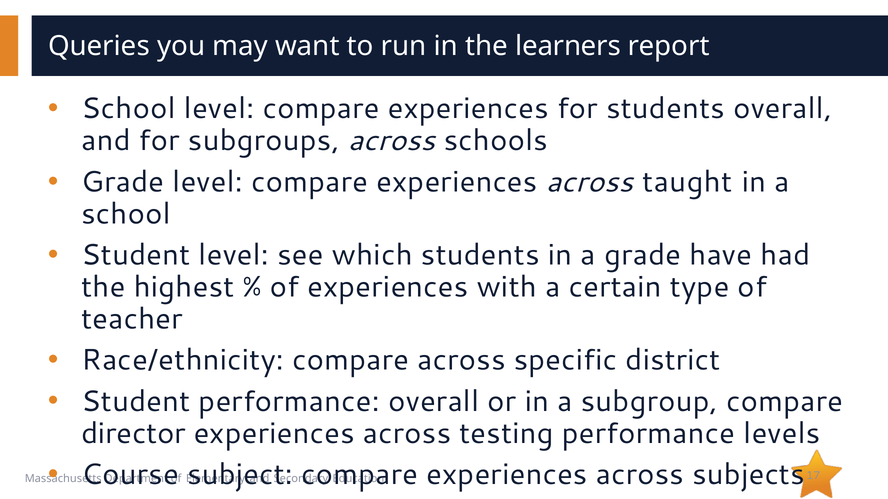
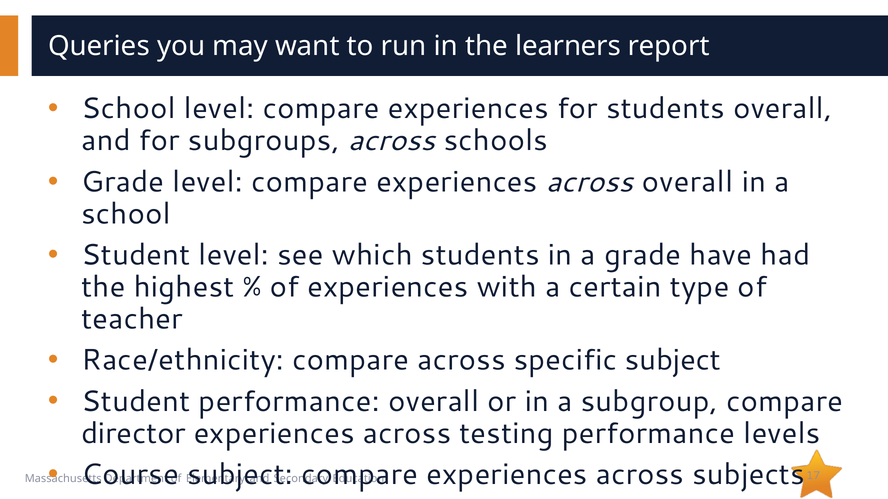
across taught: taught -> overall (688, 182)
specific district: district -> subject (673, 360)
